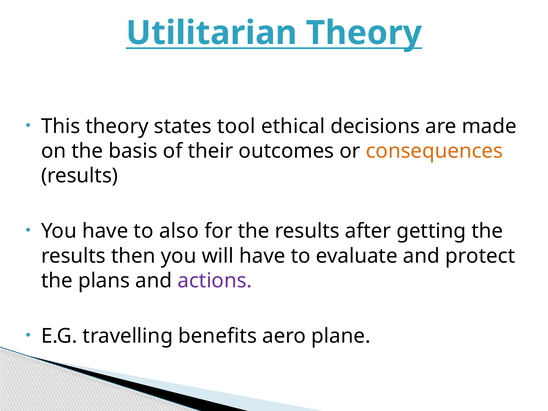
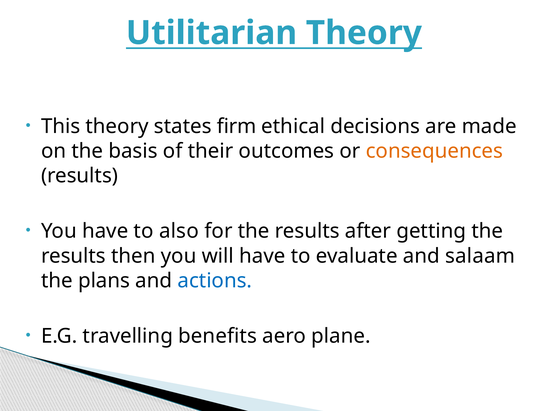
tool: tool -> firm (237, 126)
protect: protect -> salaam (480, 256)
actions colour: purple -> blue (215, 281)
